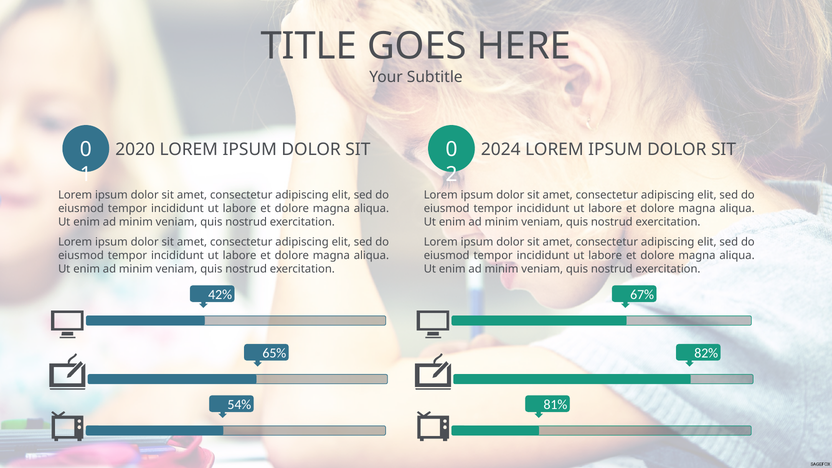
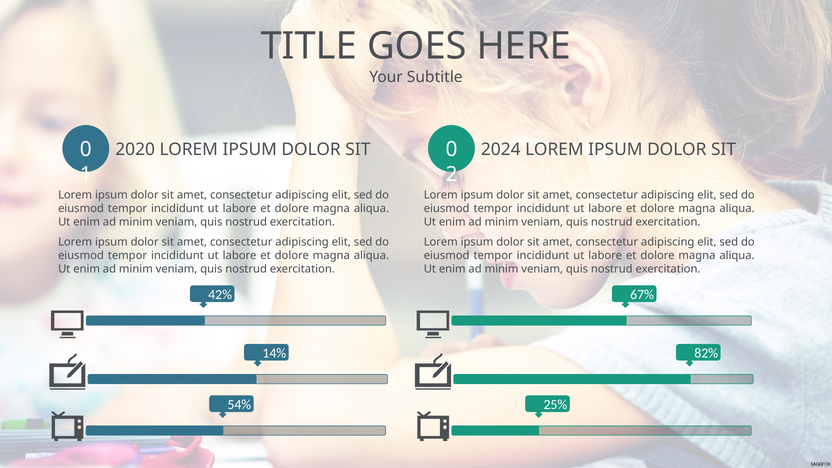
65%: 65% -> 14% (274, 353)
81%: 81% -> 25% (555, 405)
